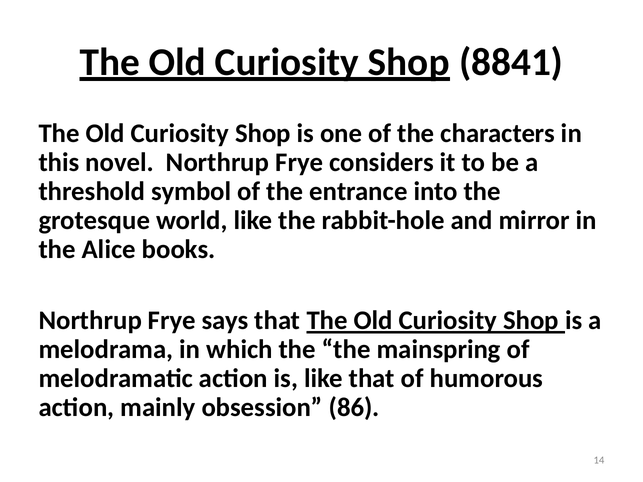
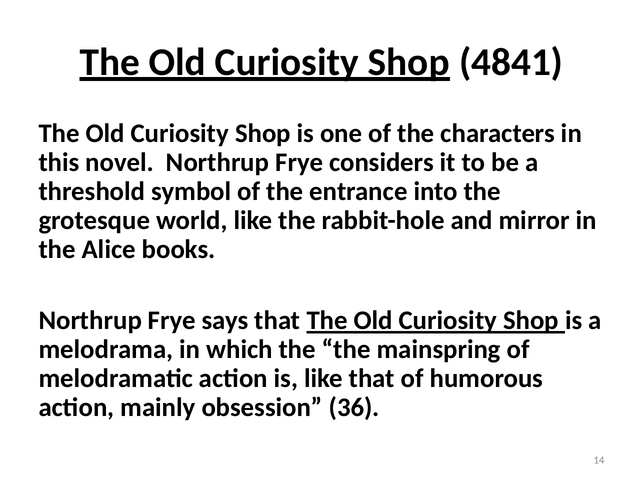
8841: 8841 -> 4841 (511, 62)
86: 86 -> 36 (354, 408)
